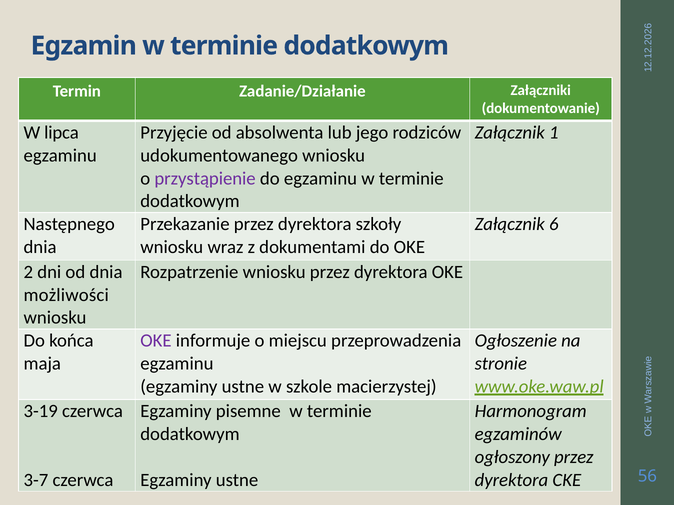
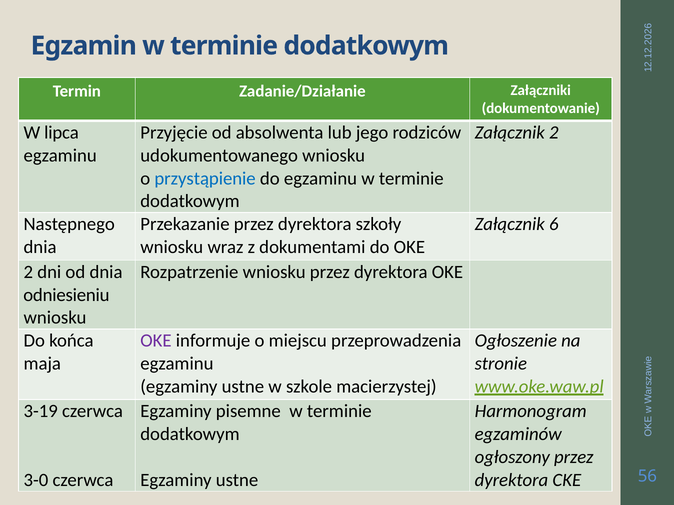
Załącznik 1: 1 -> 2 (554, 133)
przystąpienie colour: purple -> blue (205, 179)
możliwości: możliwości -> odniesieniu (66, 295)
3-7: 3-7 -> 3-0 (36, 480)
